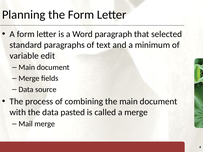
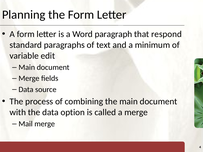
selected: selected -> respond (167, 34)
pasted: pasted -> option (73, 112)
